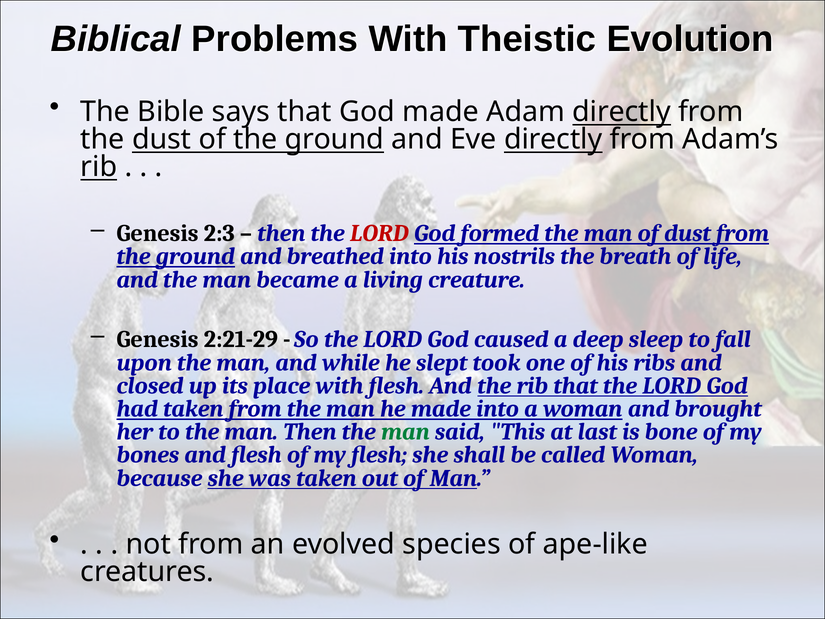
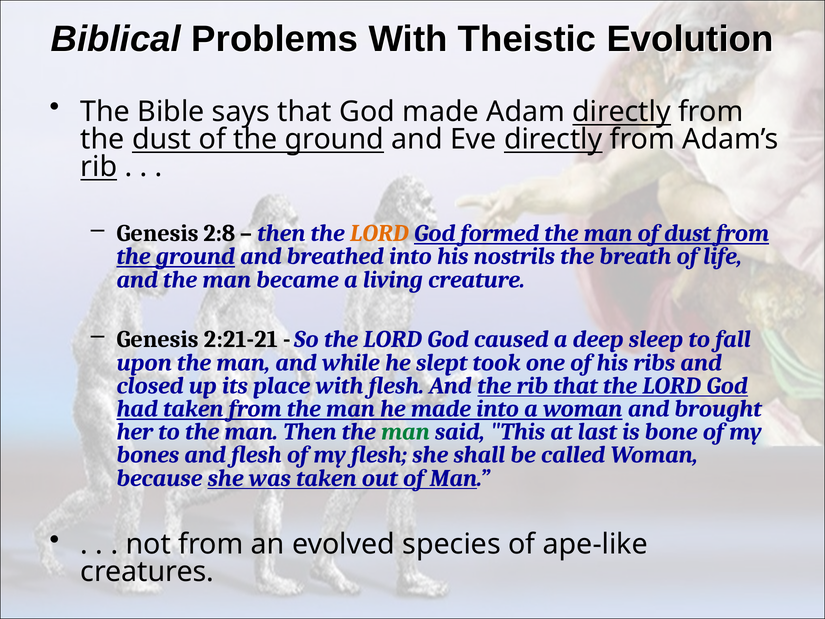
2:3: 2:3 -> 2:8 (219, 233)
LORD colour: red -> orange (379, 233)
2:21-29: 2:21-29 -> 2:21-21 (241, 339)
